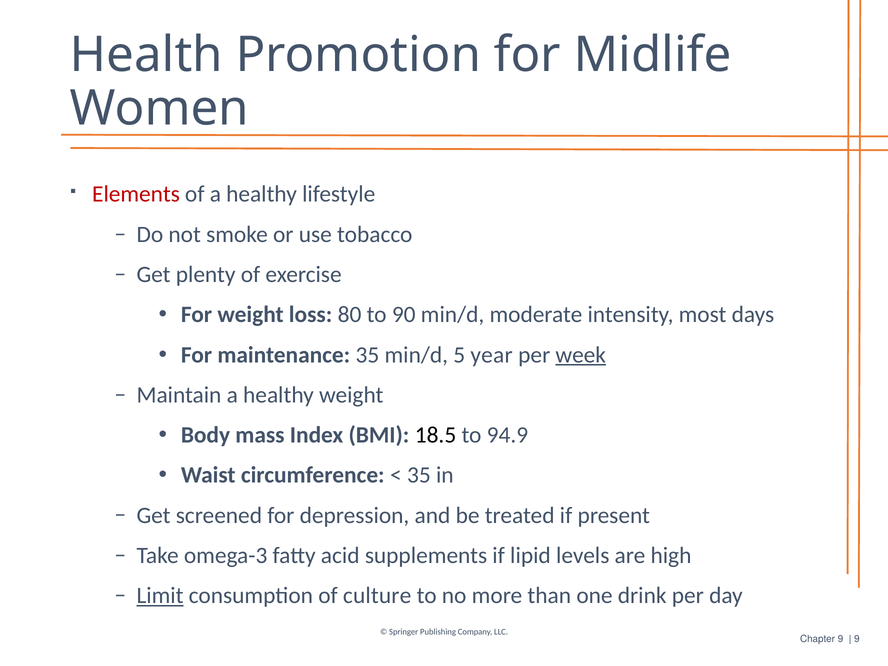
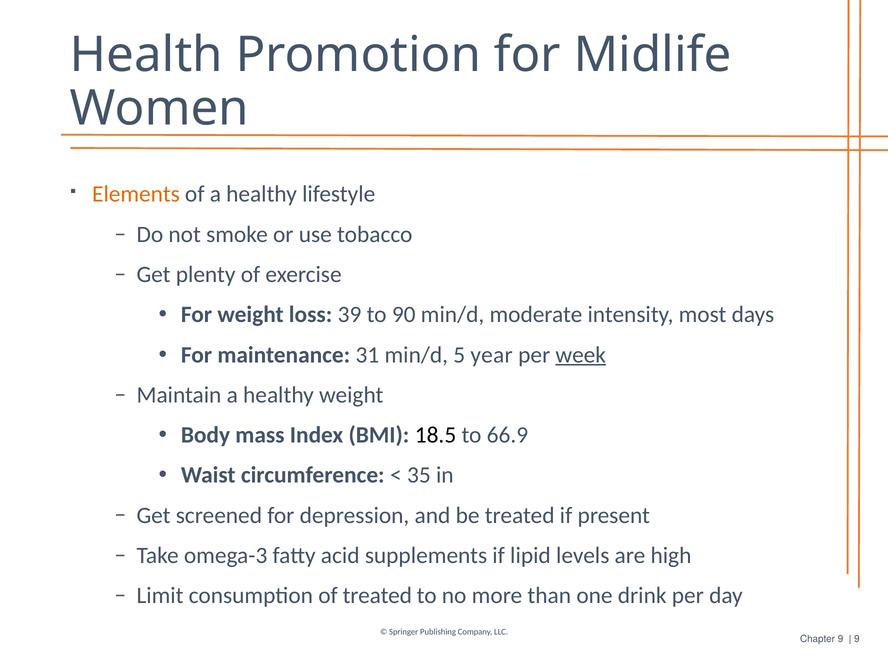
Elements colour: red -> orange (136, 194)
80: 80 -> 39 (350, 315)
maintenance 35: 35 -> 31 (367, 355)
94.9: 94.9 -> 66.9 (507, 435)
Limit underline: present -> none (160, 596)
of culture: culture -> treated (377, 596)
